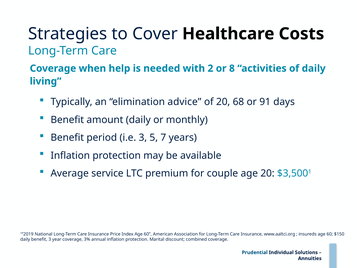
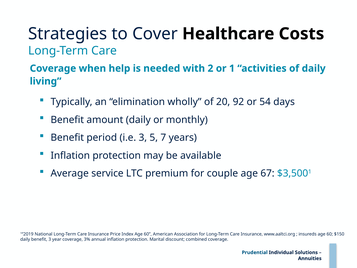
8: 8 -> 1 (232, 68)
advice: advice -> wholly (184, 102)
68: 68 -> 92 (238, 102)
91: 91 -> 54 (265, 102)
age 20: 20 -> 67 (268, 173)
